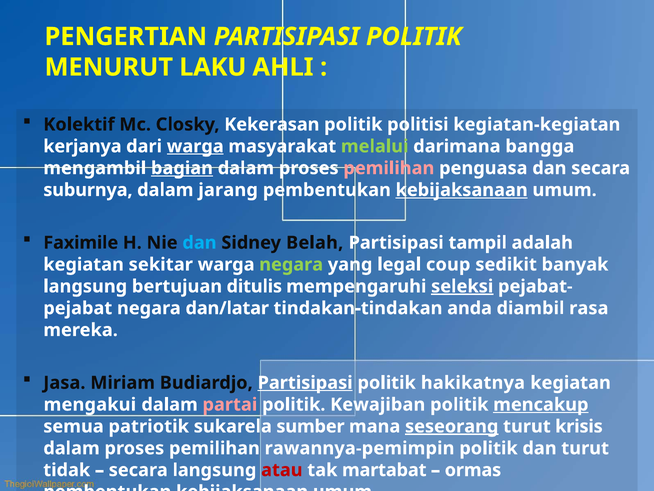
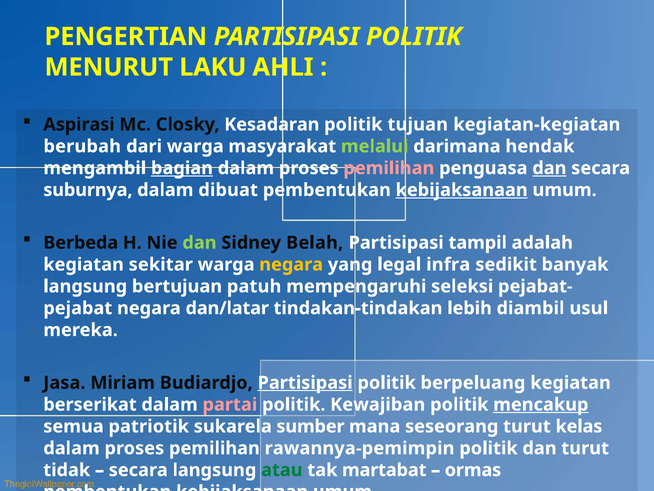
Kolektif: Kolektif -> Aspirasi (79, 124)
Kekerasan: Kekerasan -> Kesadaran (272, 124)
politisi: politisi -> tujuan (418, 124)
kerjanya: kerjanya -> berubah (82, 146)
warga underline: present -> none (195, 146)
bangga: bangga -> hendak (540, 146)
dan underline: none -> present (549, 168)
jarang: jarang -> dibuat (228, 190)
Faximile: Faximile -> Berbeda (81, 242)
dan colour: light blue -> light green (199, 242)
negara colour: light green -> yellow (291, 264)
coup: coup -> infra (448, 264)
ditulis: ditulis -> patuh (254, 286)
seleksi underline: present -> none (462, 286)
anda: anda -> lebih (470, 308)
rasa: rasa -> usul (589, 308)
hakikatnya: hakikatnya -> berpeluang (473, 382)
mengakui: mengakui -> berserikat (90, 404)
seseorang underline: present -> none (452, 426)
krisis: krisis -> kelas (579, 426)
atau colour: red -> green (282, 470)
